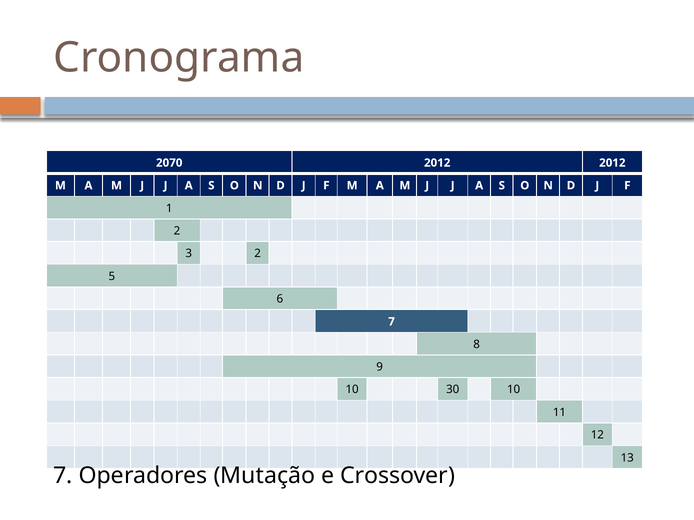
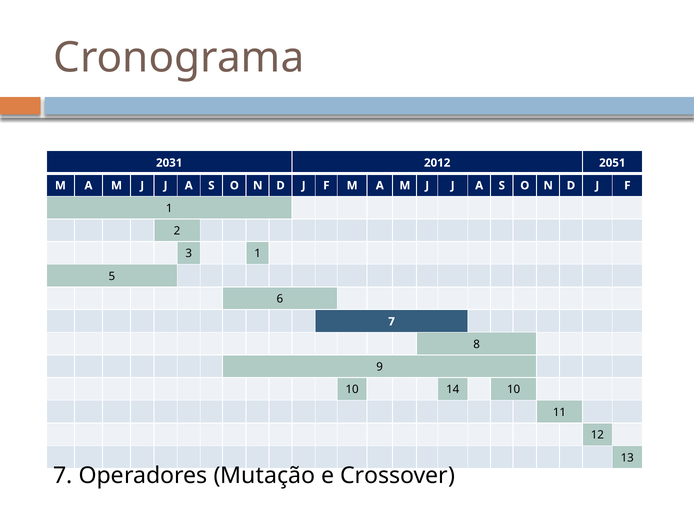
2070: 2070 -> 2031 (169, 163)
2012 2012: 2012 -> 2051 (612, 163)
3 2: 2 -> 1 (258, 254)
30: 30 -> 14 (453, 390)
